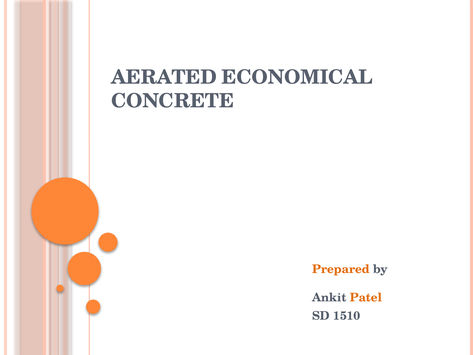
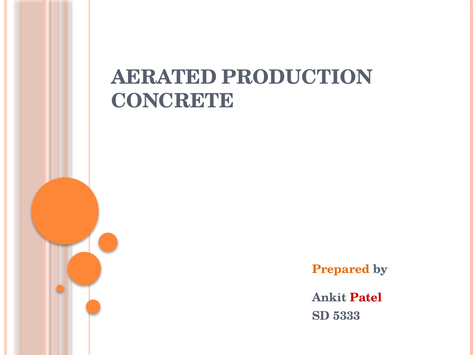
ECONOMICAL: ECONOMICAL -> PRODUCTION (297, 77)
Patel colour: orange -> red (366, 297)
1510: 1510 -> 5333 (347, 316)
